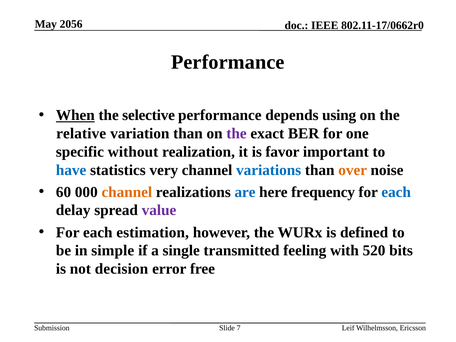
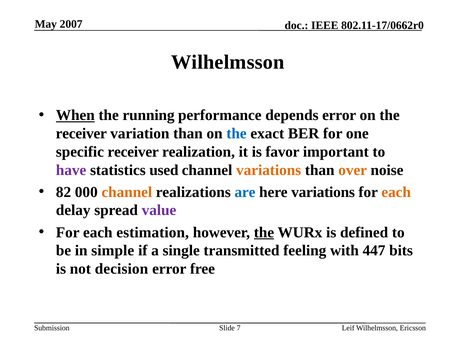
2056: 2056 -> 2007 (71, 24)
Performance: Performance -> Wilhelmsson (228, 62)
selective: selective -> running (149, 115)
depends using: using -> error (339, 115)
relative: relative -> receiver (81, 134)
the colour: purple -> blue (237, 134)
specific without: without -> receiver (133, 152)
have colour: blue -> purple (71, 170)
very: very -> used (164, 170)
variations colour: blue -> orange (269, 170)
60: 60 -> 82 (64, 192)
here frequency: frequency -> variations (323, 192)
each colour: blue -> orange (396, 192)
the underline: none -> present (264, 232)
520: 520 -> 447 (374, 251)
